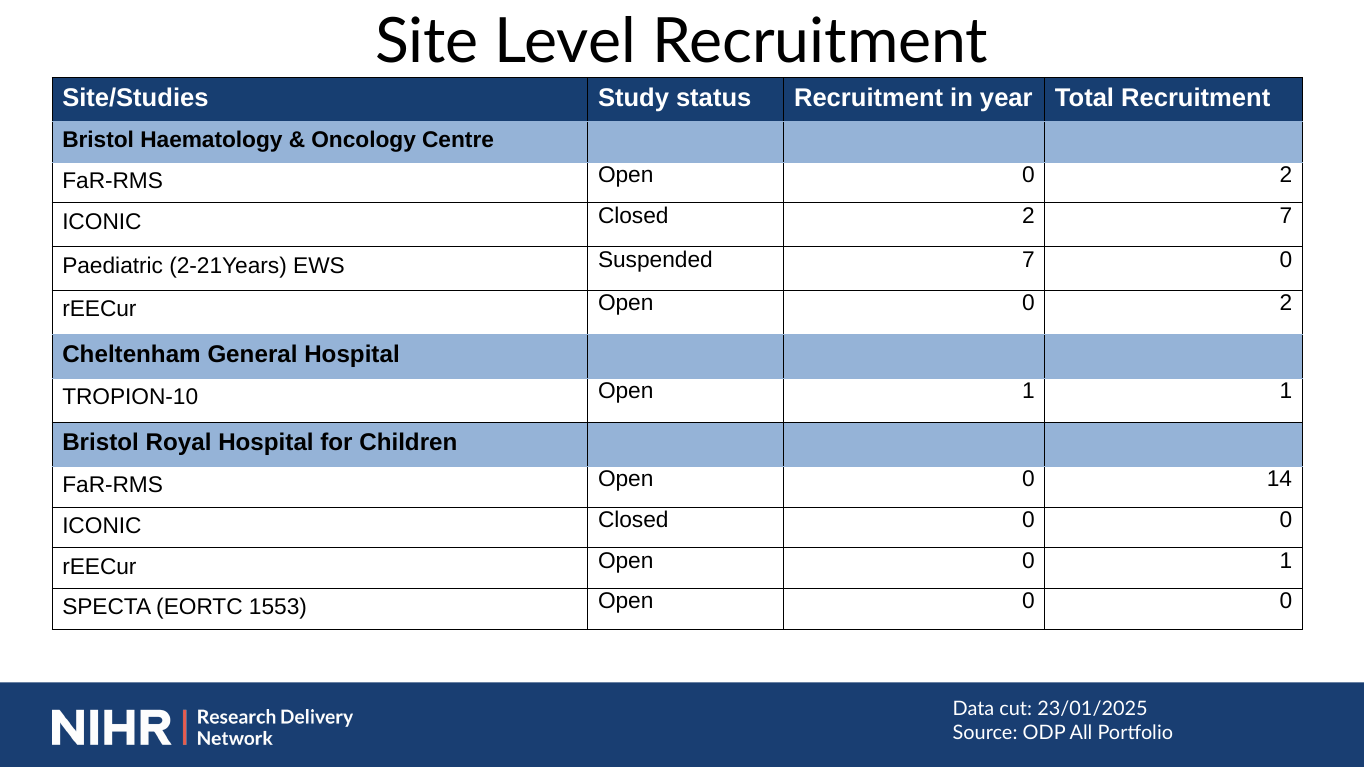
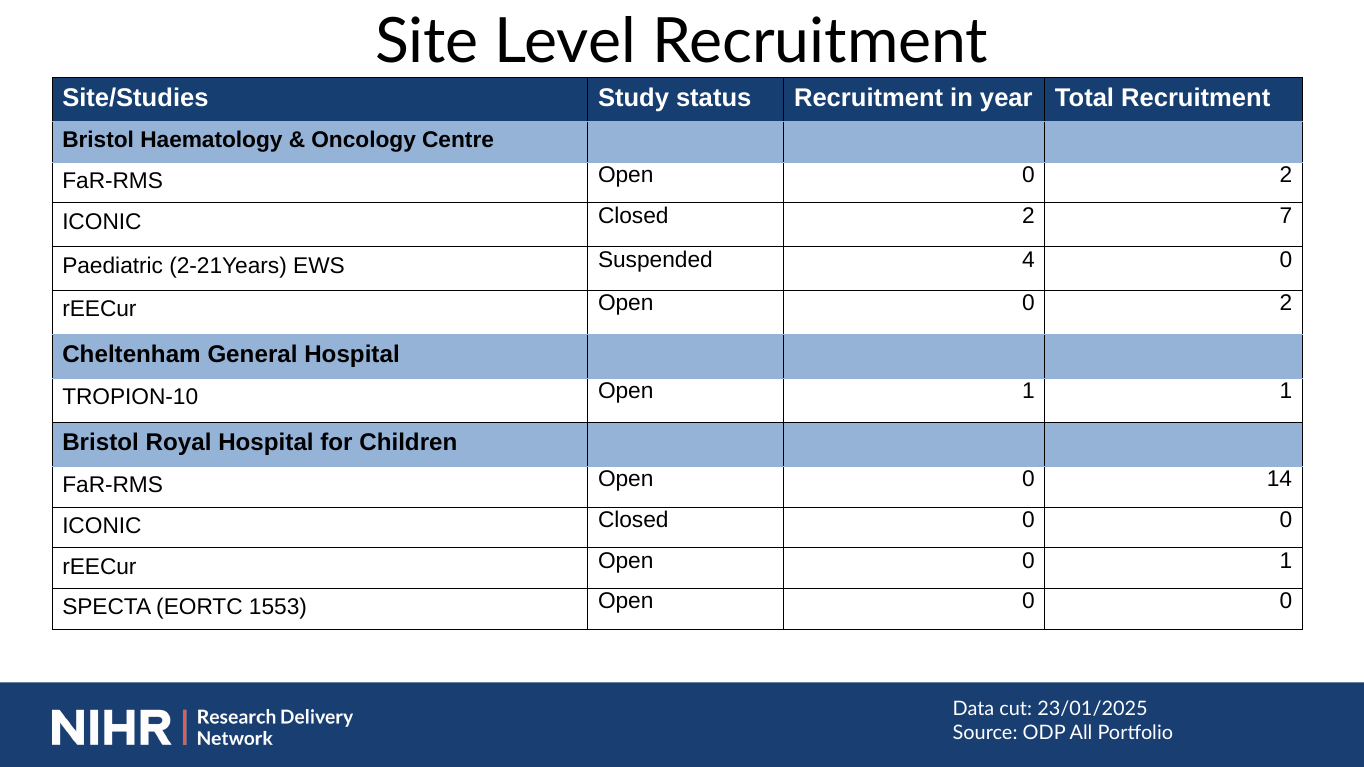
Suspended 7: 7 -> 4 (1028, 260)
